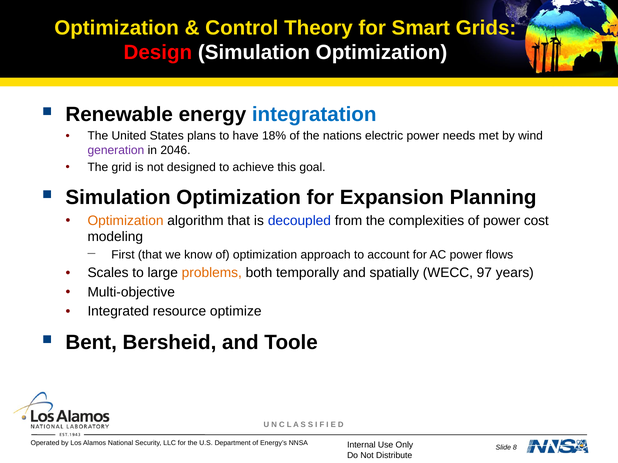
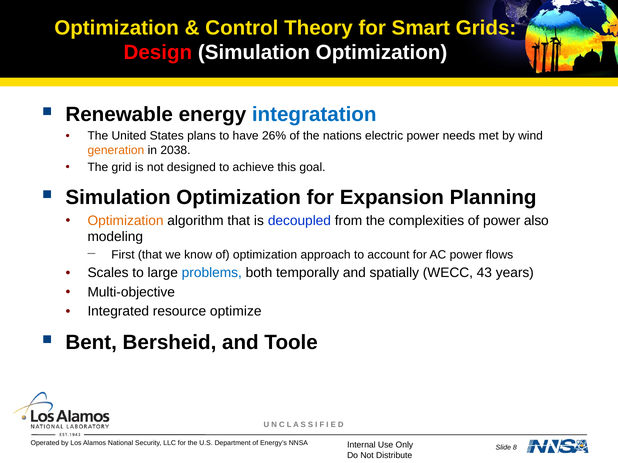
18%: 18% -> 26% (274, 136)
generation colour: purple -> orange (116, 151)
2046: 2046 -> 2038 (175, 151)
cost: cost -> also (536, 221)
problems colour: orange -> blue (212, 273)
97: 97 -> 43 (484, 273)
